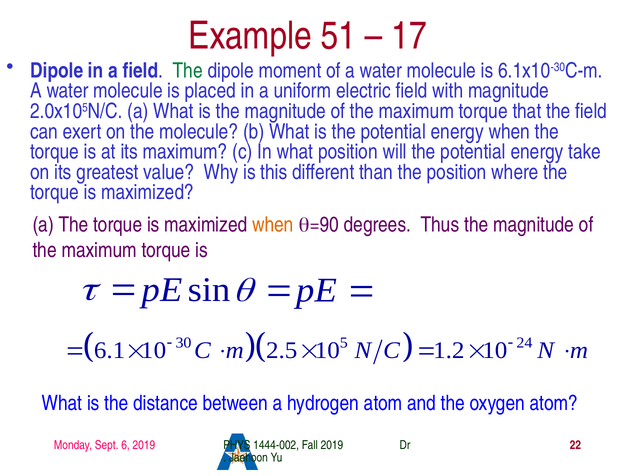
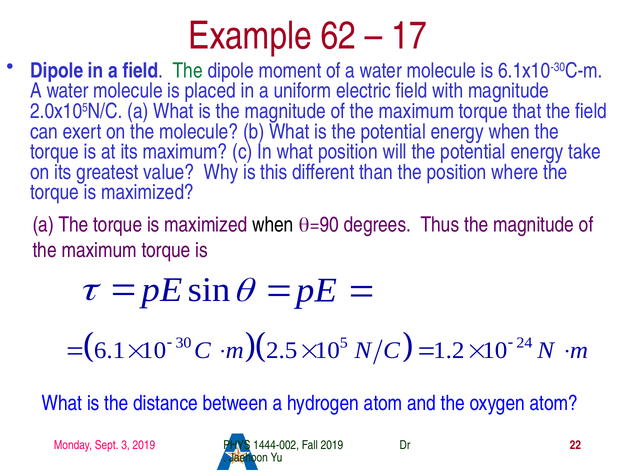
51: 51 -> 62 (338, 36)
when colour: orange -> black (273, 225)
6: 6 -> 3 (125, 445)
